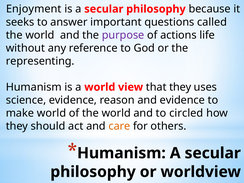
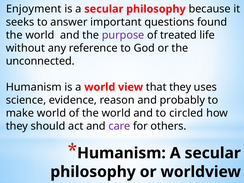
called: called -> found (212, 22)
actions: actions -> treated (178, 35)
representing: representing -> unconnected (40, 61)
and evidence: evidence -> probably (182, 100)
care colour: orange -> purple (119, 126)
